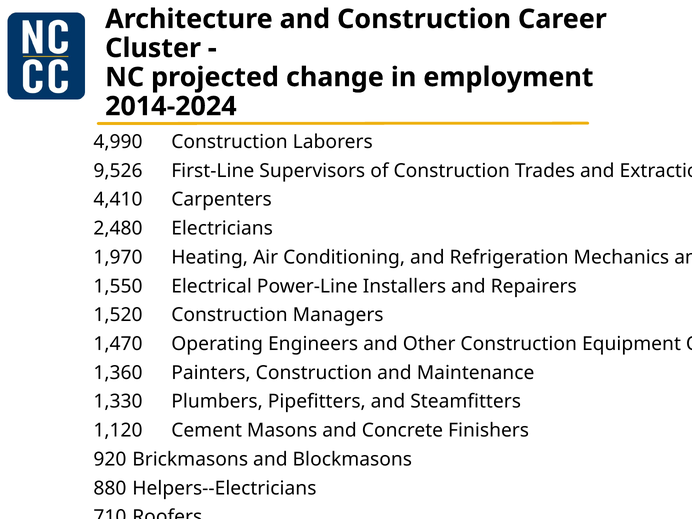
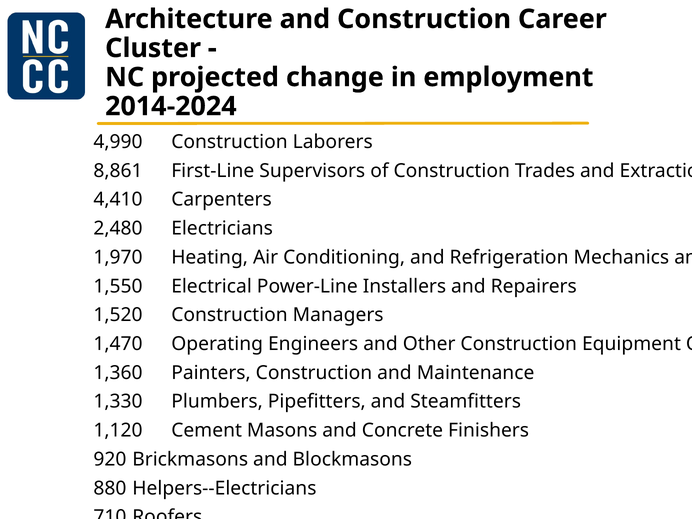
9,526: 9,526 -> 8,861 (118, 171)
